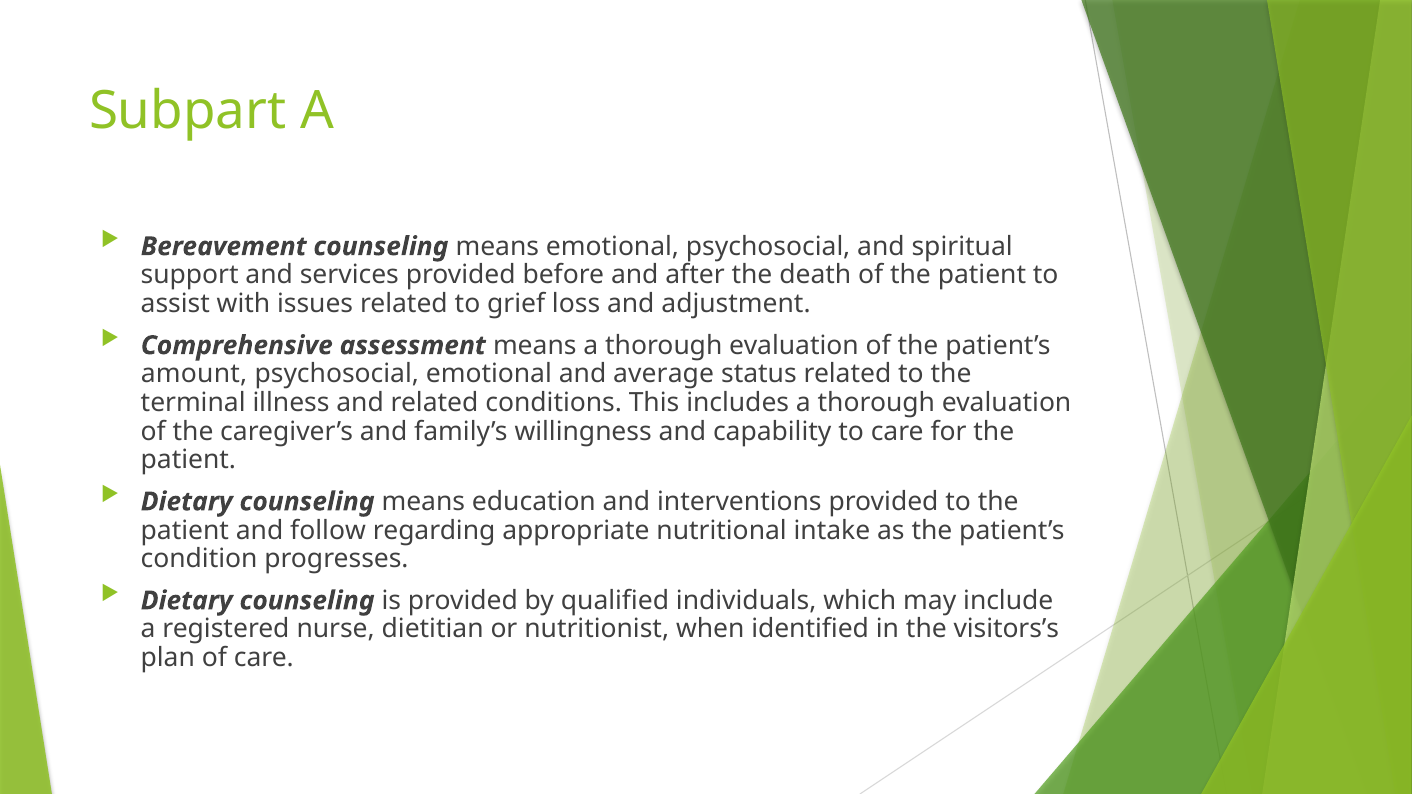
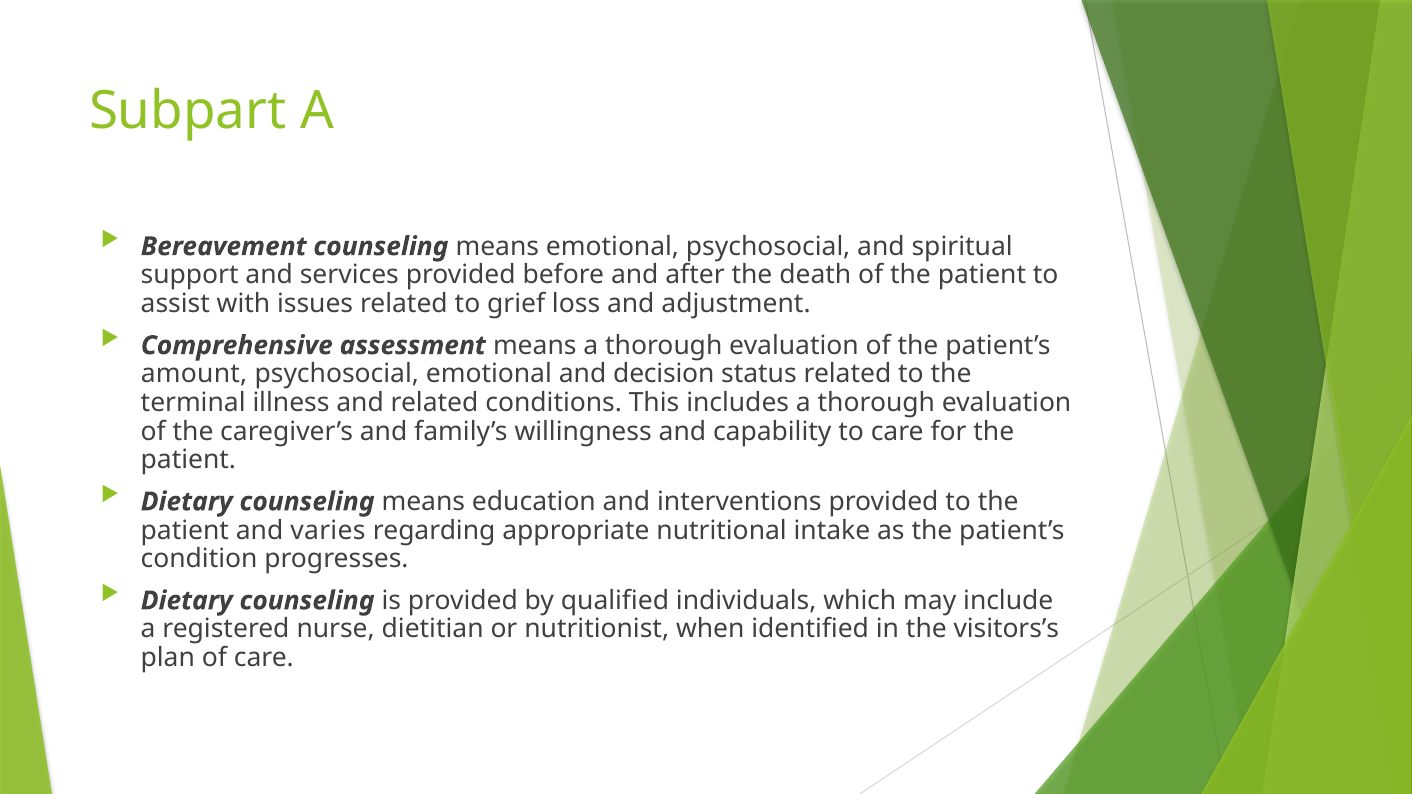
average: average -> decision (664, 374)
follow: follow -> varies (328, 530)
